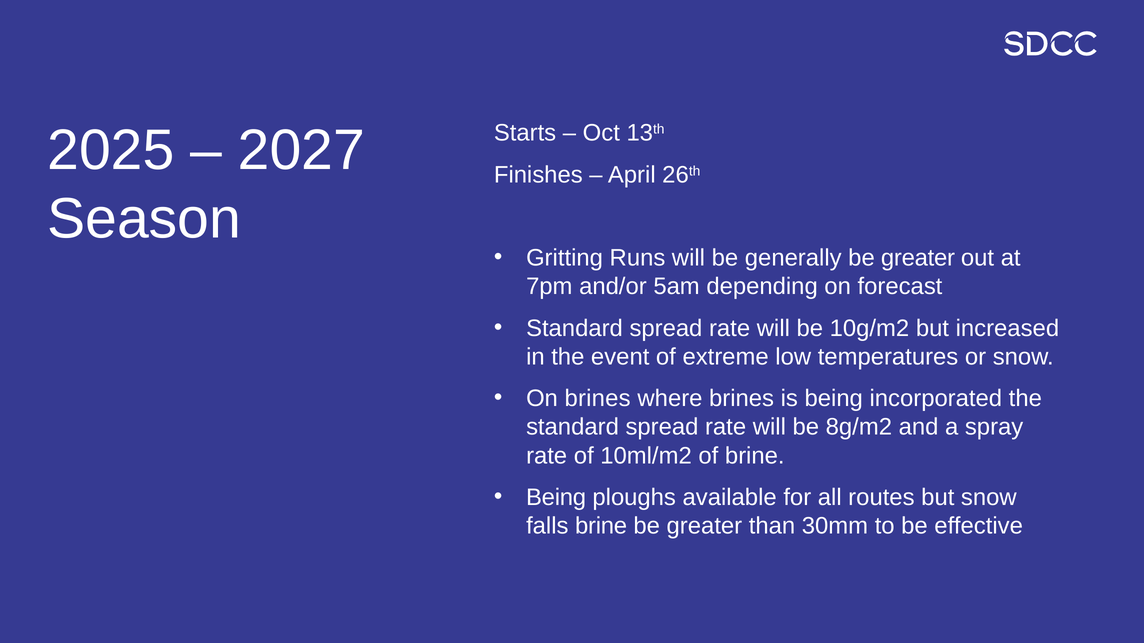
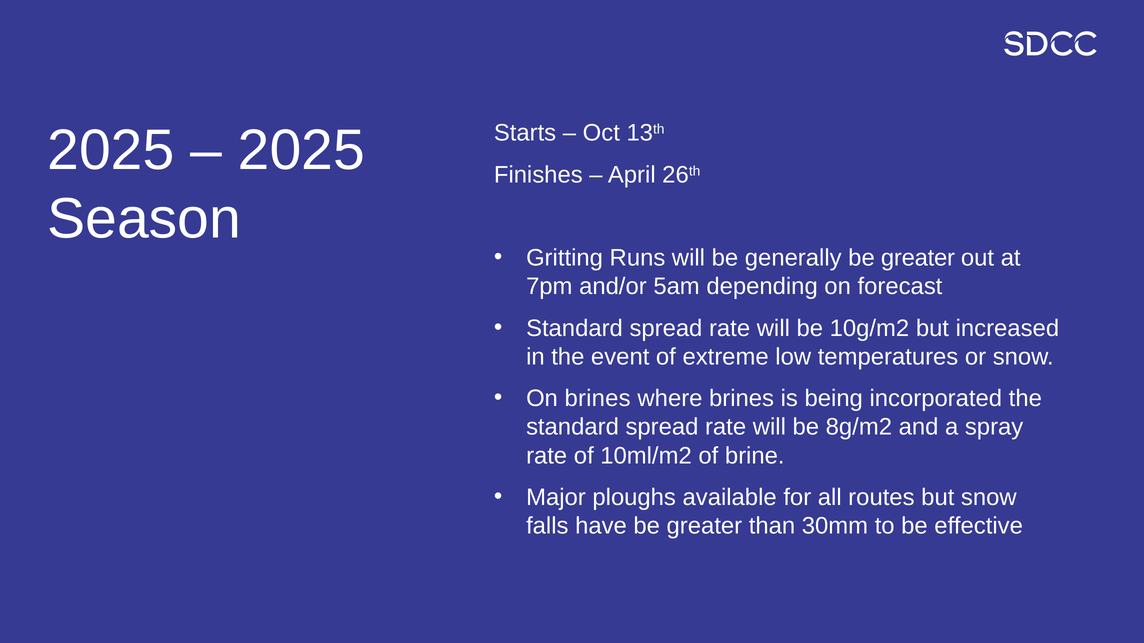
2027: 2027 -> 2025 (301, 151)
Being: Being -> Major (556, 498)
falls brine: brine -> have (601, 526)
